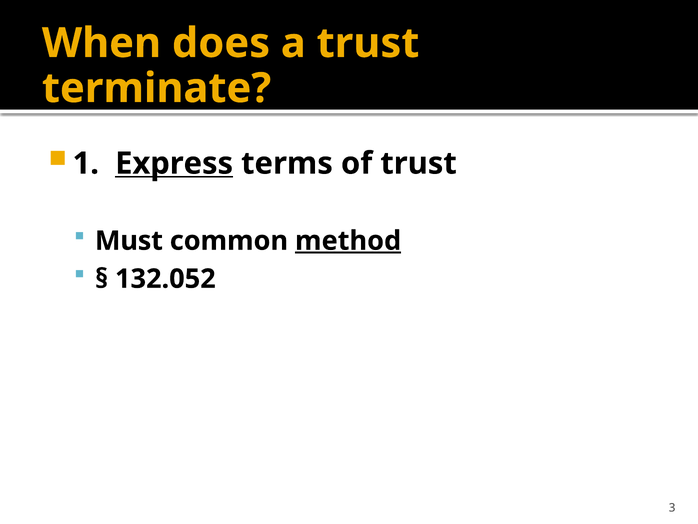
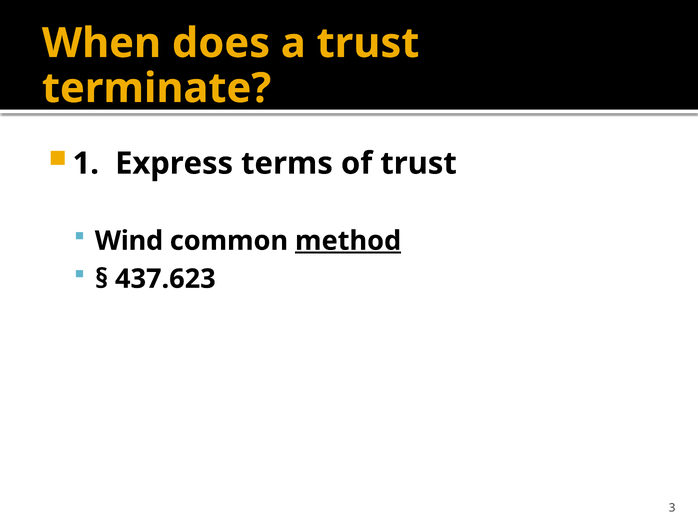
Express underline: present -> none (174, 163)
Must: Must -> Wind (129, 241)
132.052: 132.052 -> 437.623 (165, 279)
